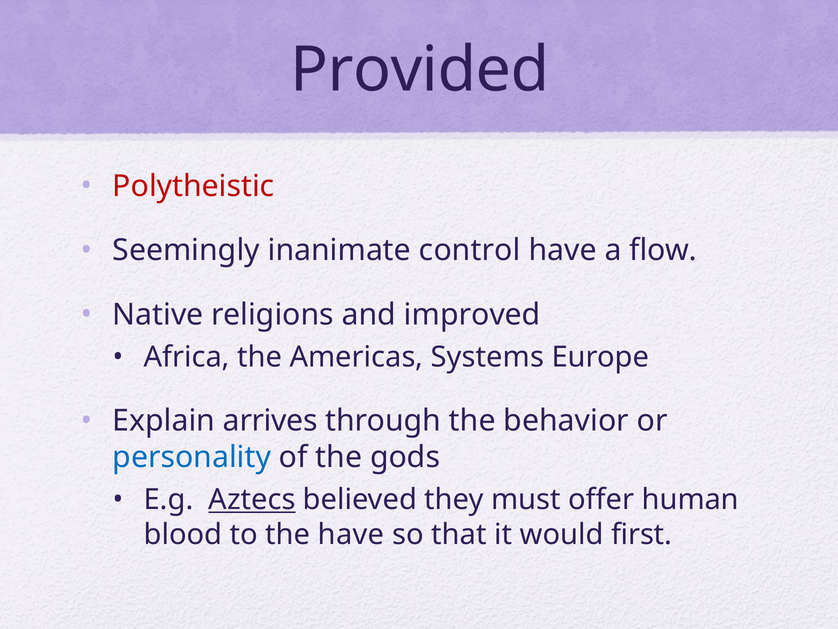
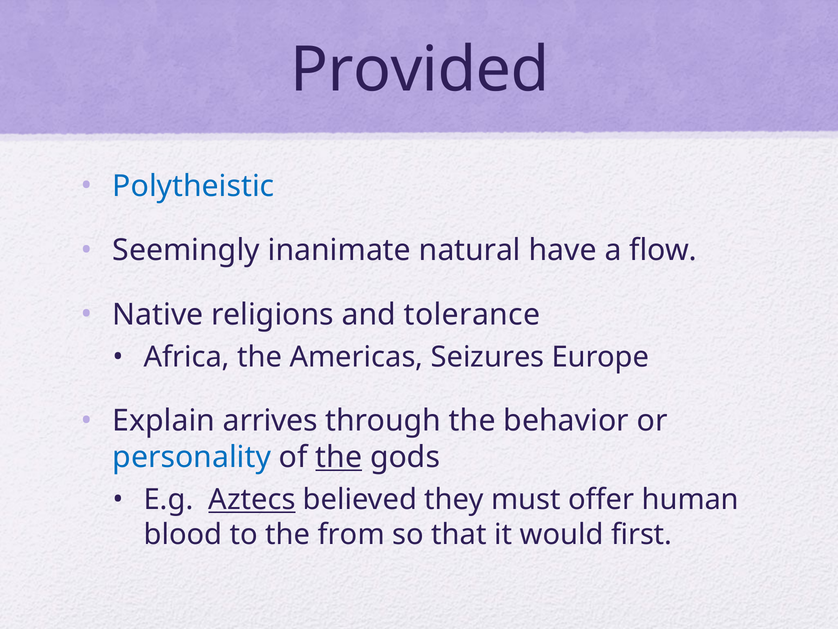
Polytheistic colour: red -> blue (193, 186)
control: control -> natural (470, 250)
improved: improved -> tolerance (472, 314)
Systems: Systems -> Seizures (488, 357)
the underline: none -> present (339, 457)
the have: have -> from (351, 534)
